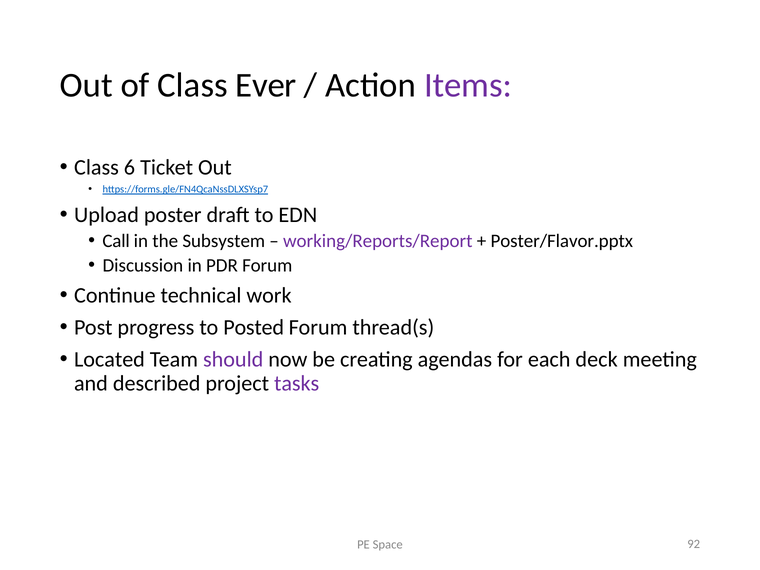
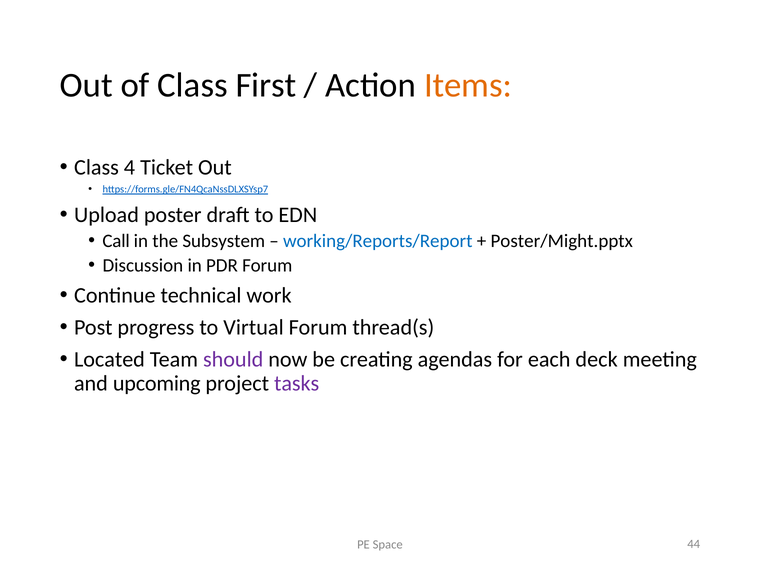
Ever: Ever -> First (266, 85)
Items colour: purple -> orange (468, 85)
6: 6 -> 4 (129, 167)
working/Reports/Report colour: purple -> blue (378, 241)
Poster/Flavor.pptx: Poster/Flavor.pptx -> Poster/Might.pptx (562, 241)
Posted: Posted -> Virtual (254, 327)
described: described -> upcoming (157, 383)
92: 92 -> 44 (694, 544)
